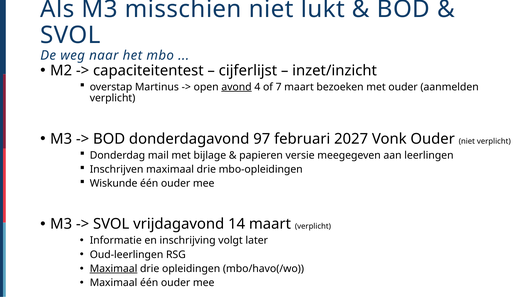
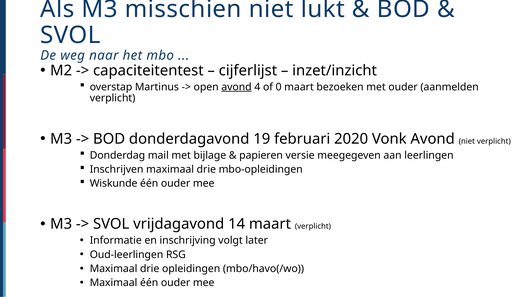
7: 7 -> 0 (279, 87)
97: 97 -> 19 (262, 139)
2027: 2027 -> 2020 (351, 139)
Vonk Ouder: Ouder -> Avond (433, 139)
Maximaal underline: present -> none (114, 269)
